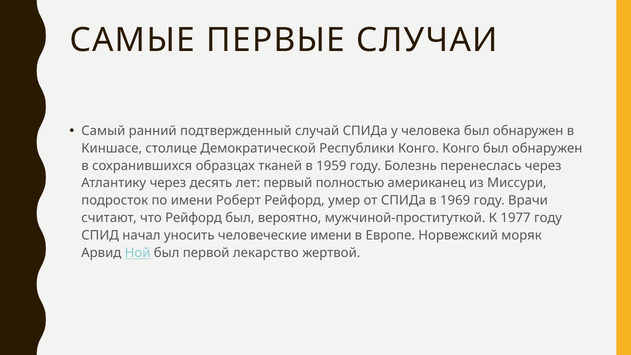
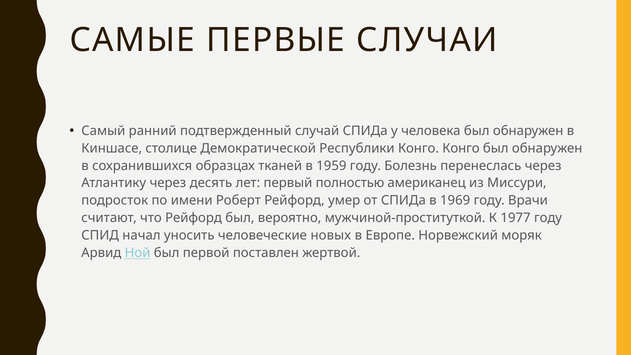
человеческие имени: имени -> новых (331, 235)
лекарство: лекарство -> поставлен (266, 253)
